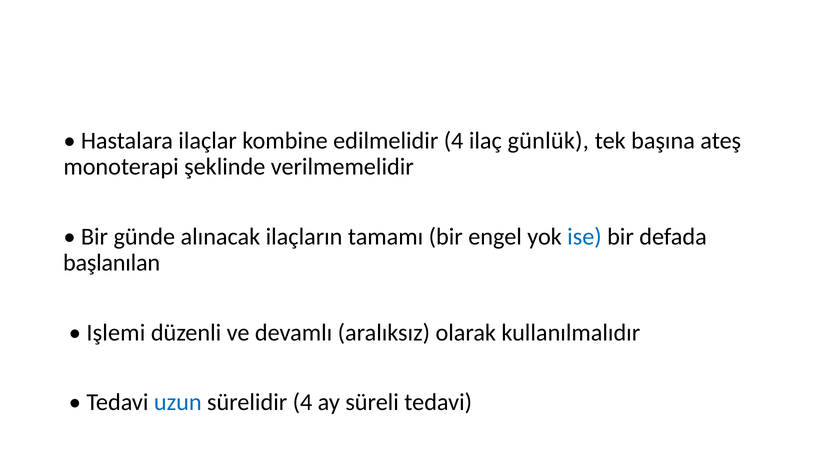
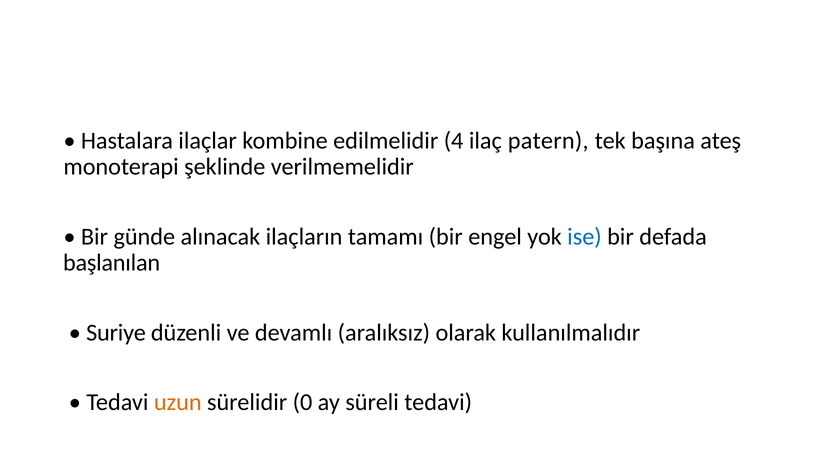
günlük: günlük -> patern (548, 141)
Işlemi: Işlemi -> Suriye (116, 333)
uzun colour: blue -> orange (178, 402)
sürelidir 4: 4 -> 0 (303, 402)
